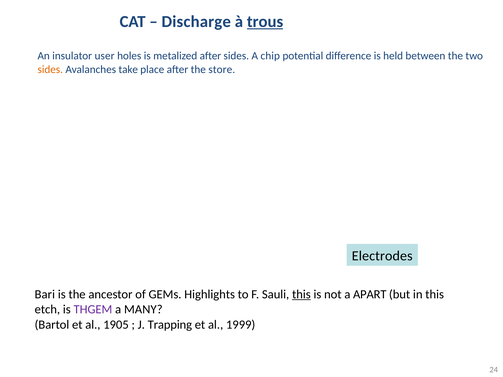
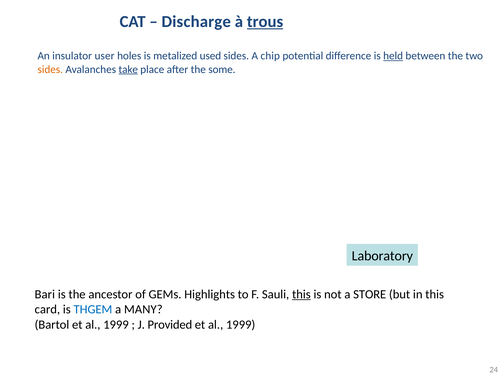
metalized after: after -> used (210, 56)
held underline: none -> present (393, 56)
take underline: none -> present (128, 69)
store: store -> some (222, 69)
Electrodes: Electrodes -> Laboratory (382, 256)
APART: APART -> STORE (370, 295)
etch: etch -> card (47, 310)
THGEM colour: purple -> blue (93, 310)
Bartol et al 1905: 1905 -> 1999 (116, 325)
Trapping: Trapping -> Provided (170, 325)
